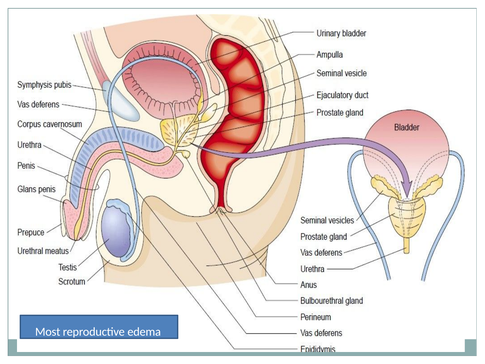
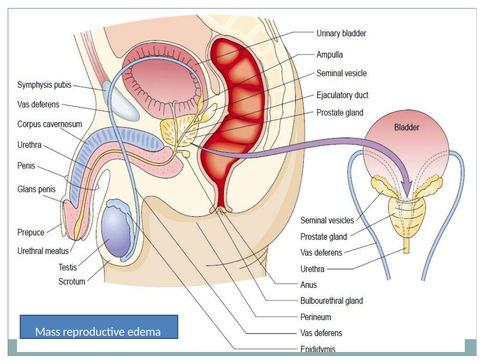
Most: Most -> Mass (48, 332)
